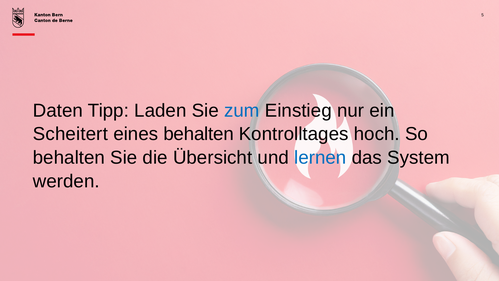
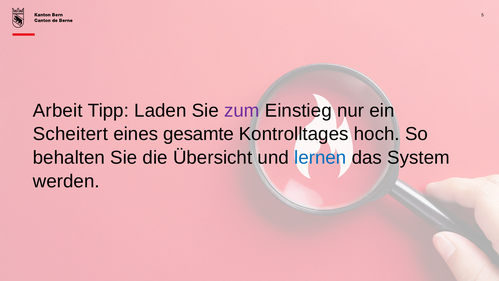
Daten: Daten -> Arbeit (58, 110)
zum colour: blue -> purple (242, 110)
eines behalten: behalten -> gesamte (199, 134)
